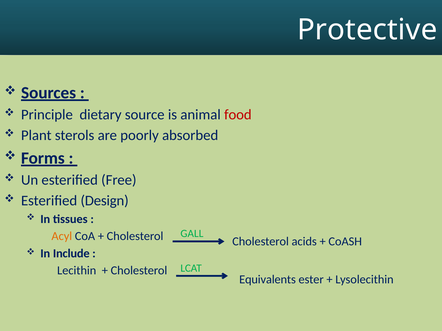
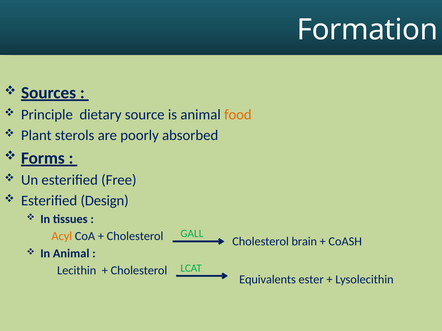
Protective: Protective -> Formation (367, 30)
food colour: red -> orange (238, 115)
acids: acids -> brain (304, 242)
In Include: Include -> Animal (71, 254)
